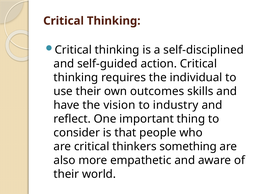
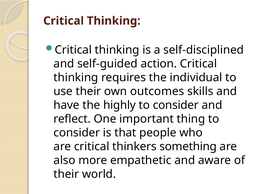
vision: vision -> highly (120, 105)
industry: industry -> consider (176, 105)
